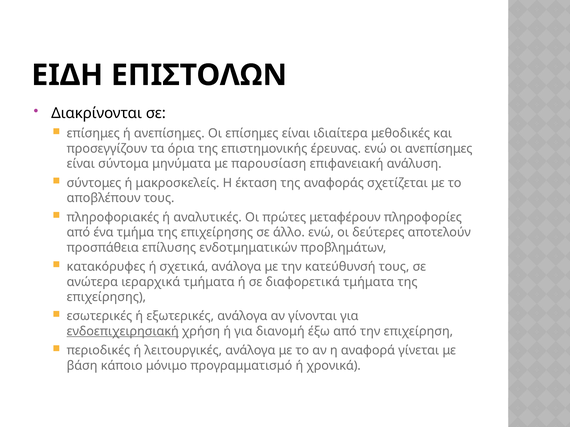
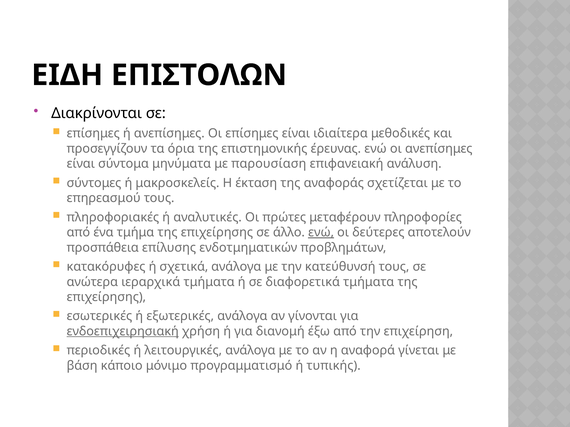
αποβλέπουν: αποβλέπουν -> επηρεασμού (104, 198)
ενώ underline: none -> present (321, 233)
χρονικά: χρονικά -> τυπικής (334, 366)
